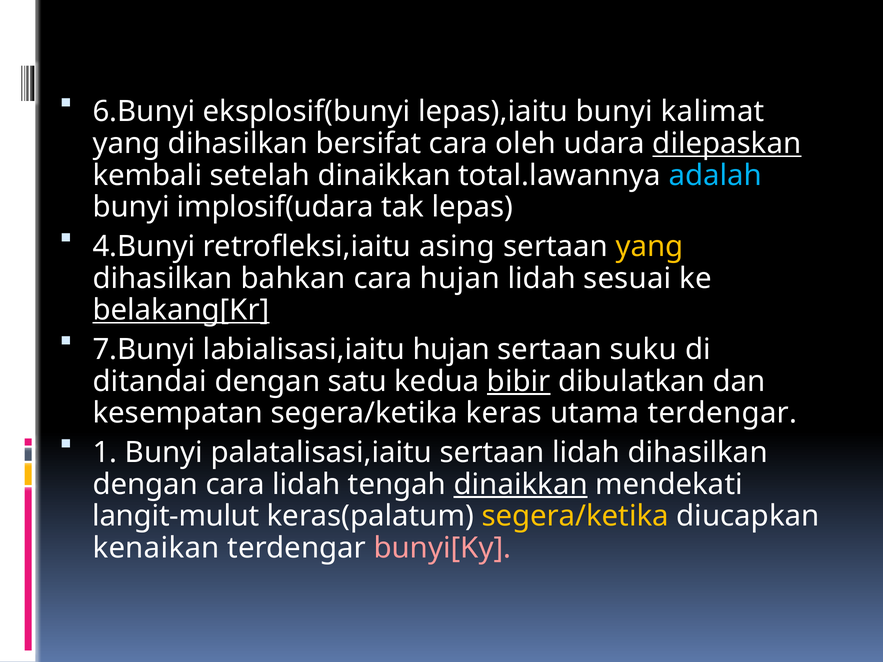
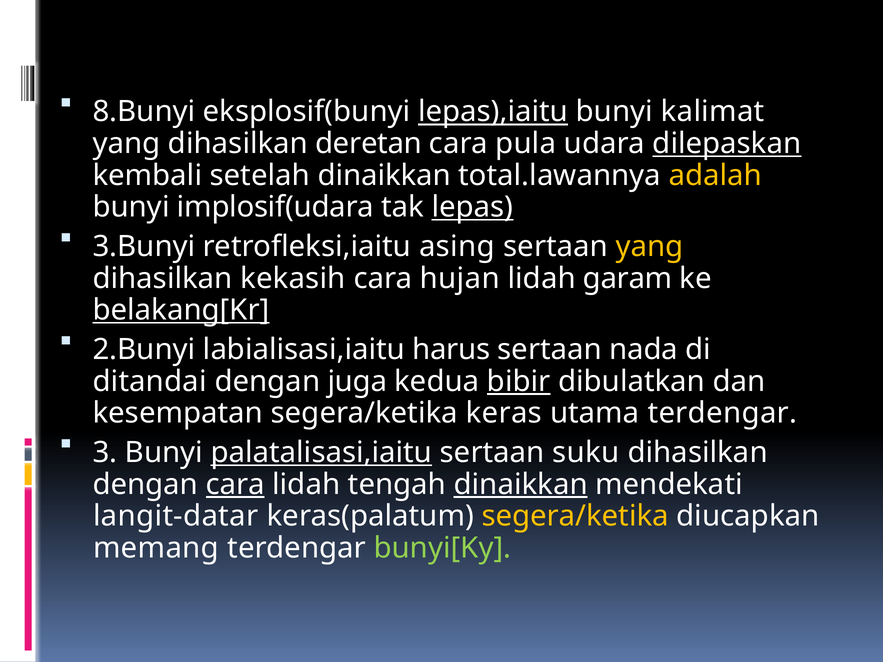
6.Bunyi: 6.Bunyi -> 8.Bunyi (144, 112)
lepas),iaitu underline: none -> present (493, 112)
bersifat: bersifat -> deretan (369, 144)
oleh: oleh -> pula (526, 144)
adalah colour: light blue -> yellow (715, 175)
lepas underline: none -> present (472, 207)
4.Bunyi: 4.Bunyi -> 3.Bunyi (144, 247)
bahkan: bahkan -> kekasih (293, 278)
sesuai: sesuai -> garam (628, 278)
7.Bunyi: 7.Bunyi -> 2.Bunyi (144, 350)
labialisasi,iaitu hujan: hujan -> harus (451, 350)
suku: suku -> nada (644, 350)
satu: satu -> juga (357, 381)
1: 1 -> 3 (105, 453)
palatalisasi,iaitu underline: none -> present (321, 453)
sertaan lidah: lidah -> suku (586, 453)
cara underline: none -> present (235, 484)
langit-mulut: langit-mulut -> langit-datar (176, 516)
kenaikan: kenaikan -> memang (156, 548)
bunyi[Ky colour: pink -> light green (442, 548)
